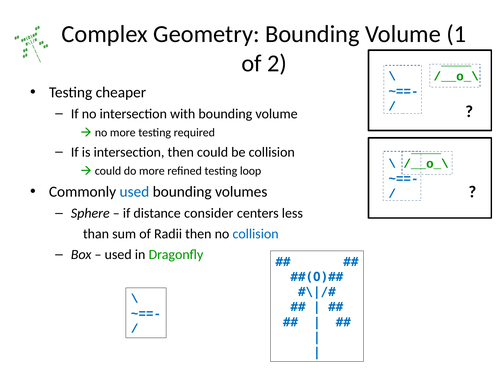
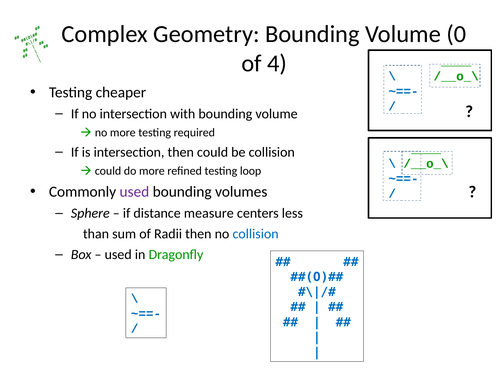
1: 1 -> 0 (456, 34)
2: 2 -> 4 (277, 63)
used colour: blue -> purple (134, 192)
consider: consider -> measure (209, 213)
